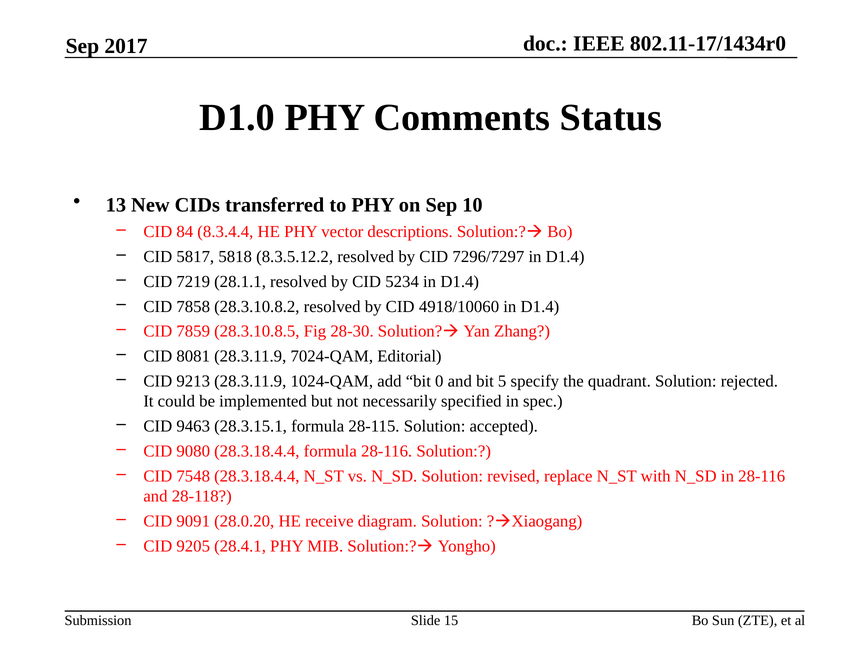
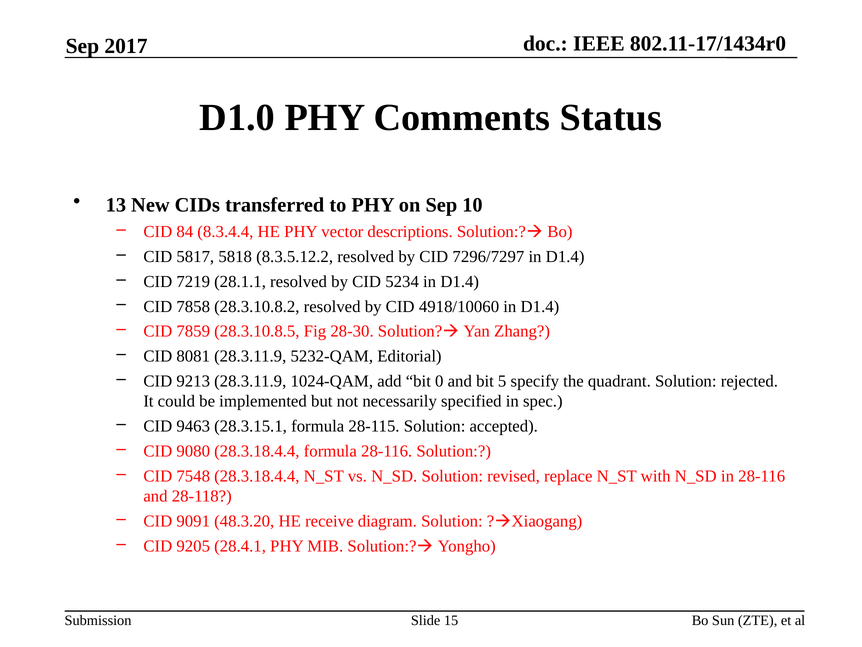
7024-QAM: 7024-QAM -> 5232-QAM (332, 356)
28.0.20: 28.0.20 -> 48.3.20 (244, 521)
